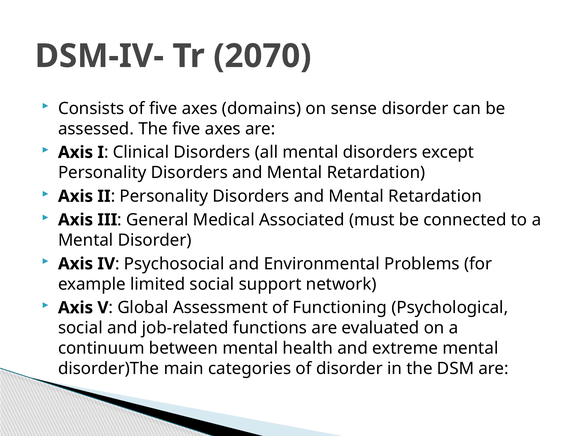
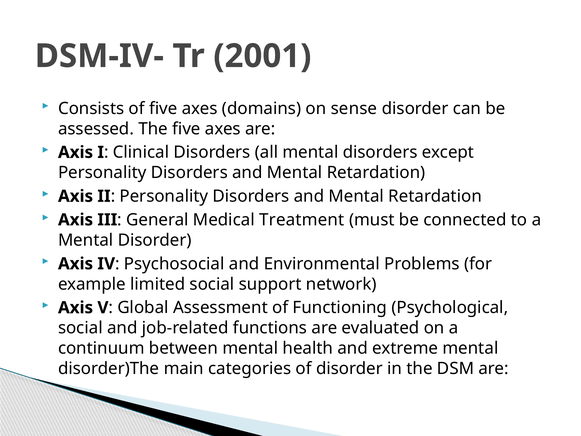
2070: 2070 -> 2001 (262, 56)
Associated: Associated -> Treatment (302, 220)
